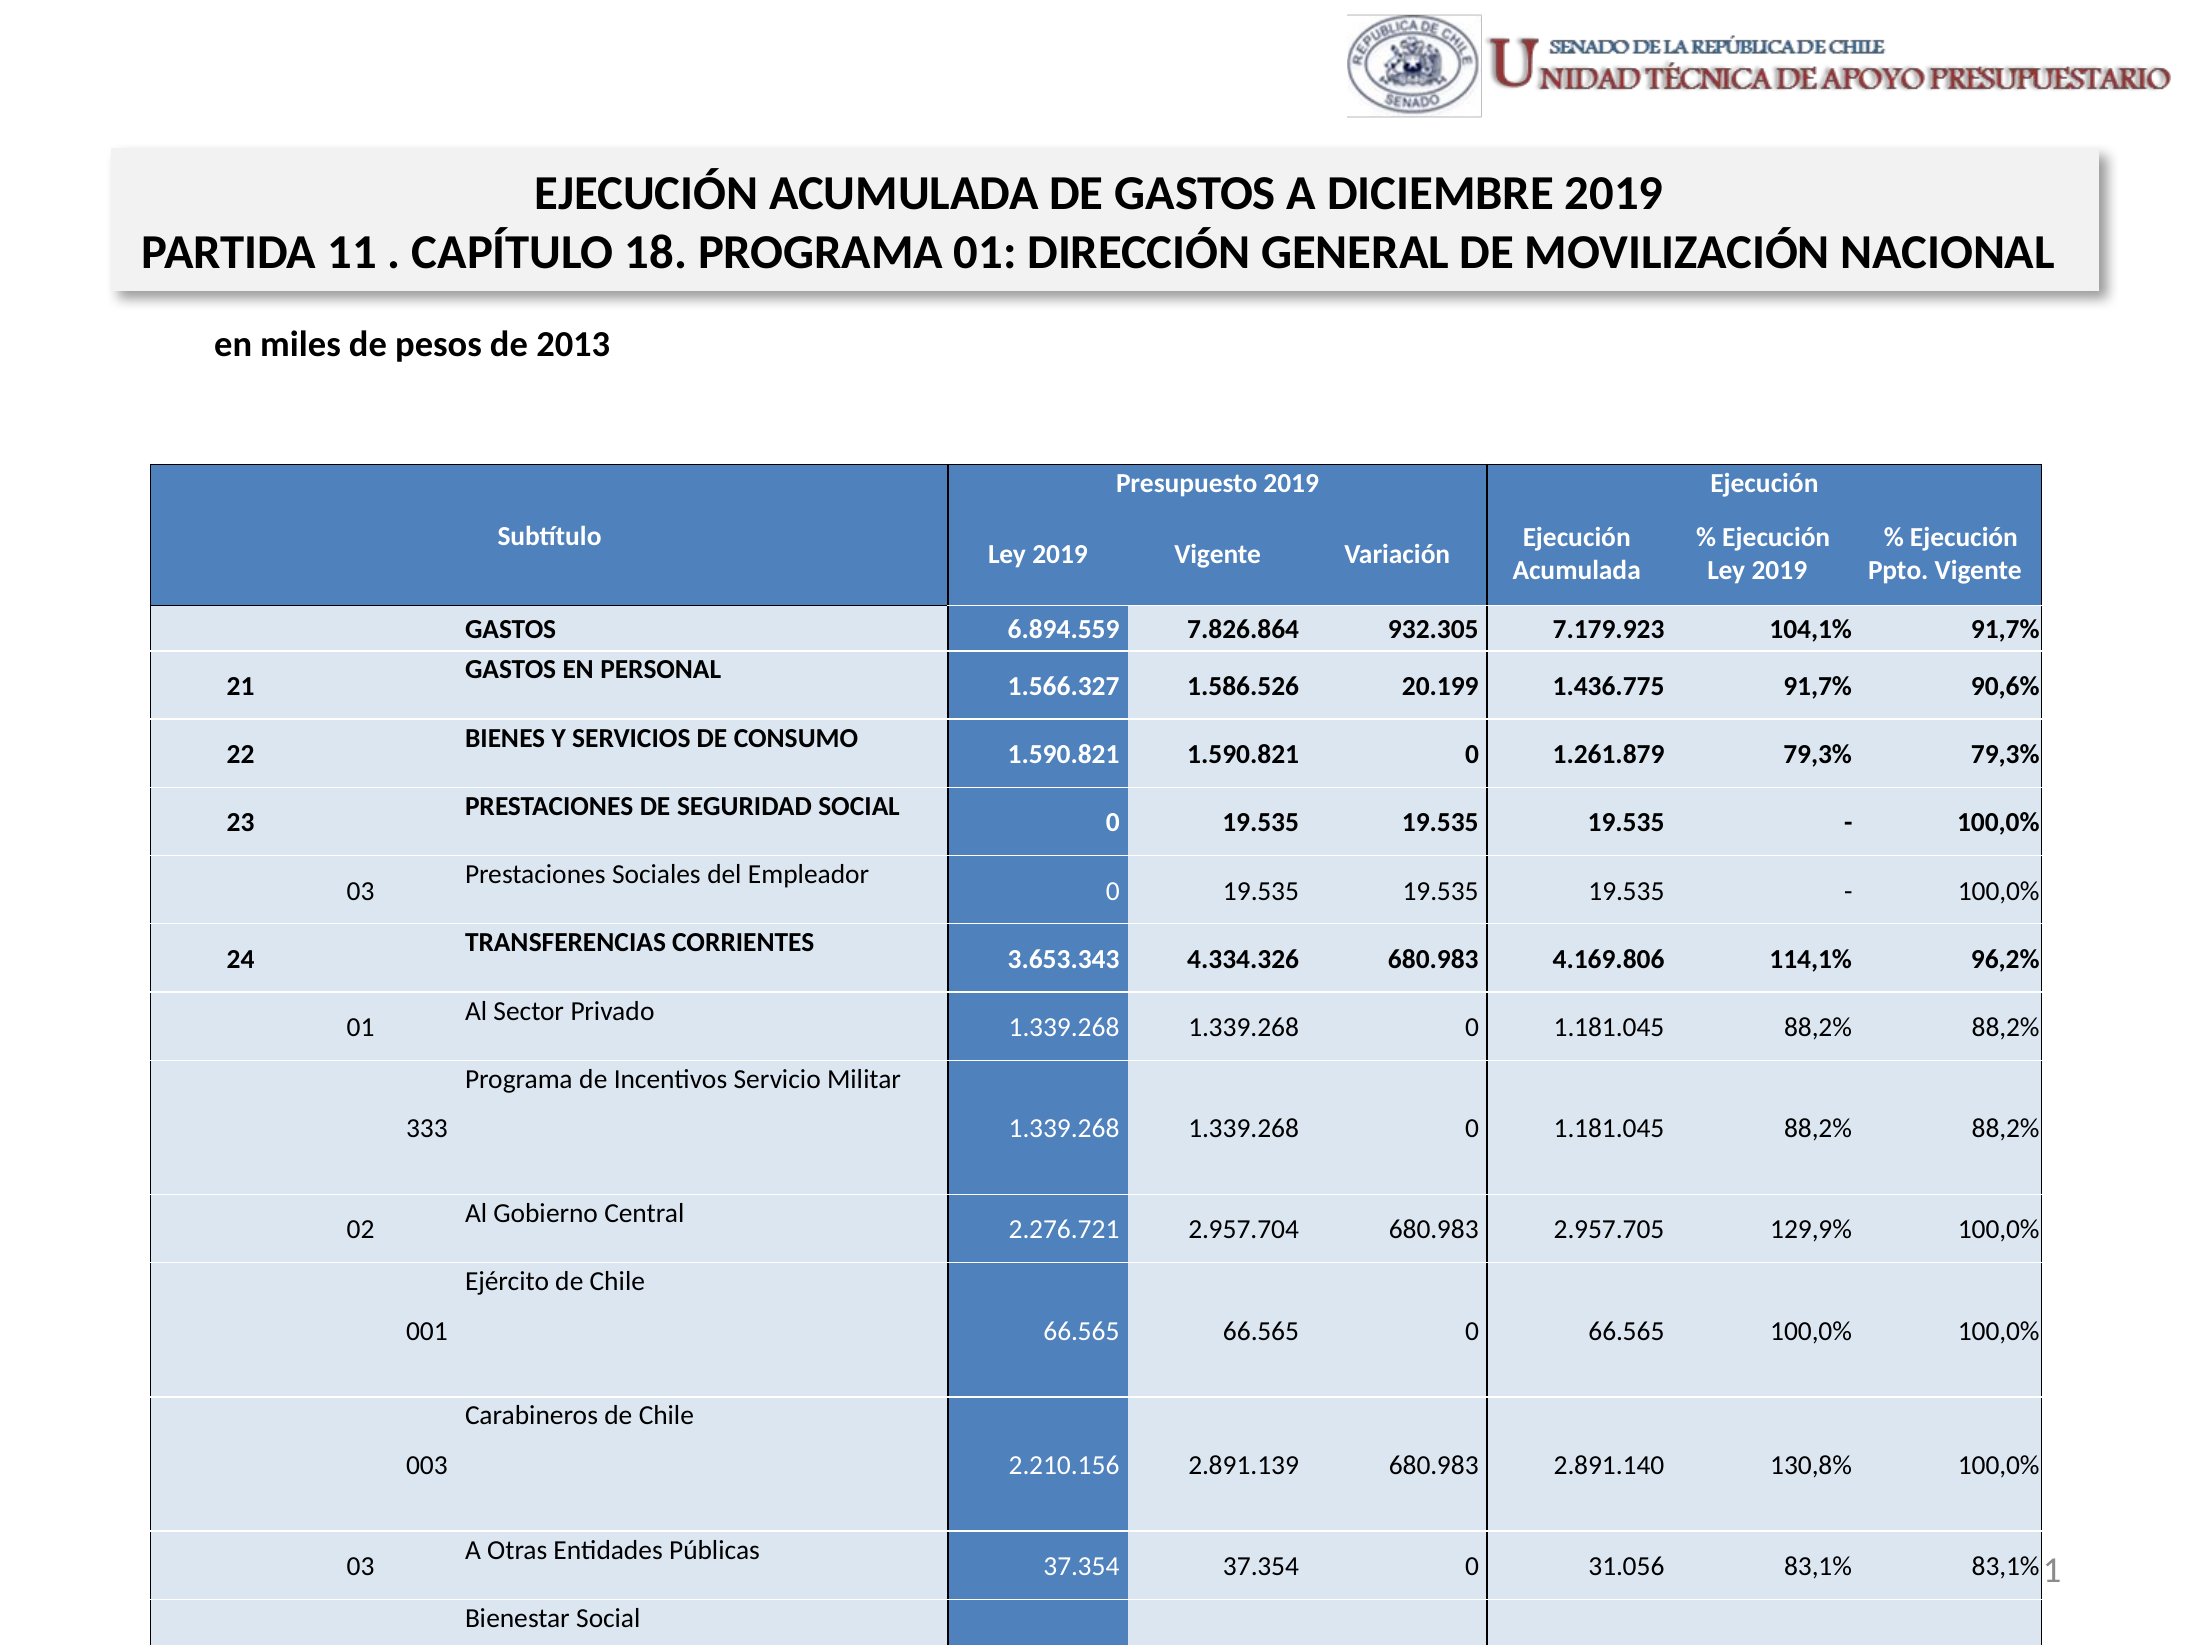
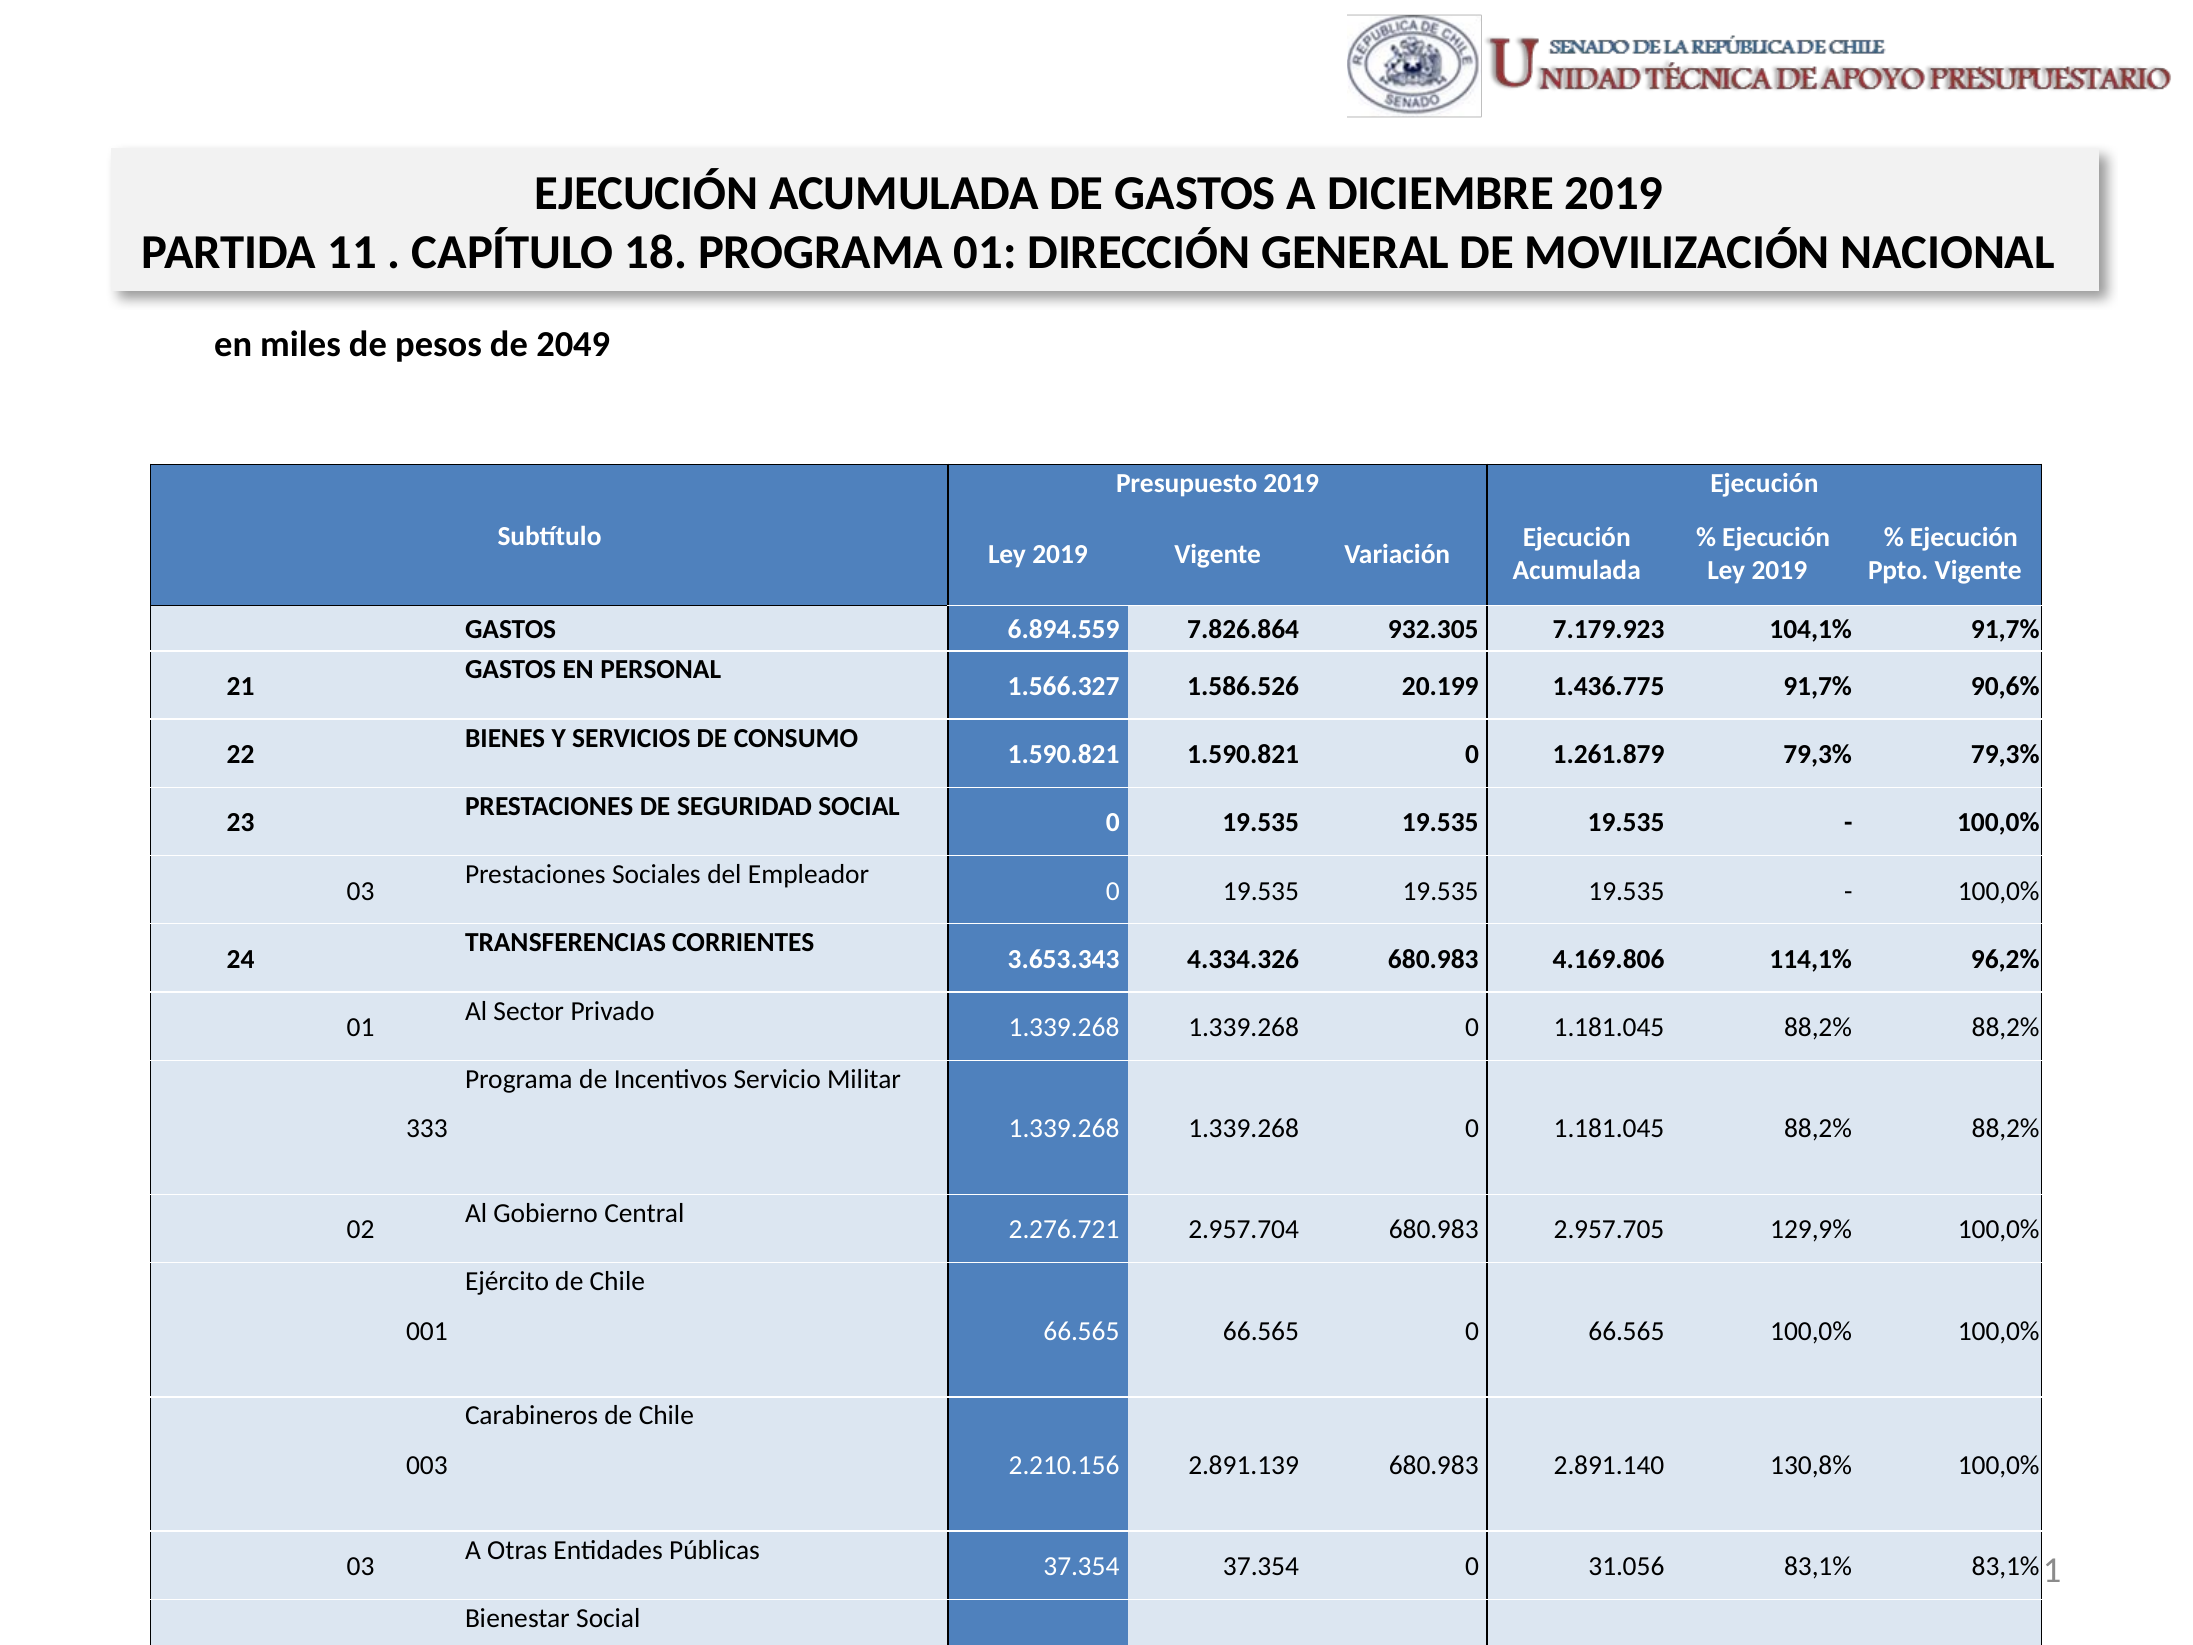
2013: 2013 -> 2049 (573, 344)
